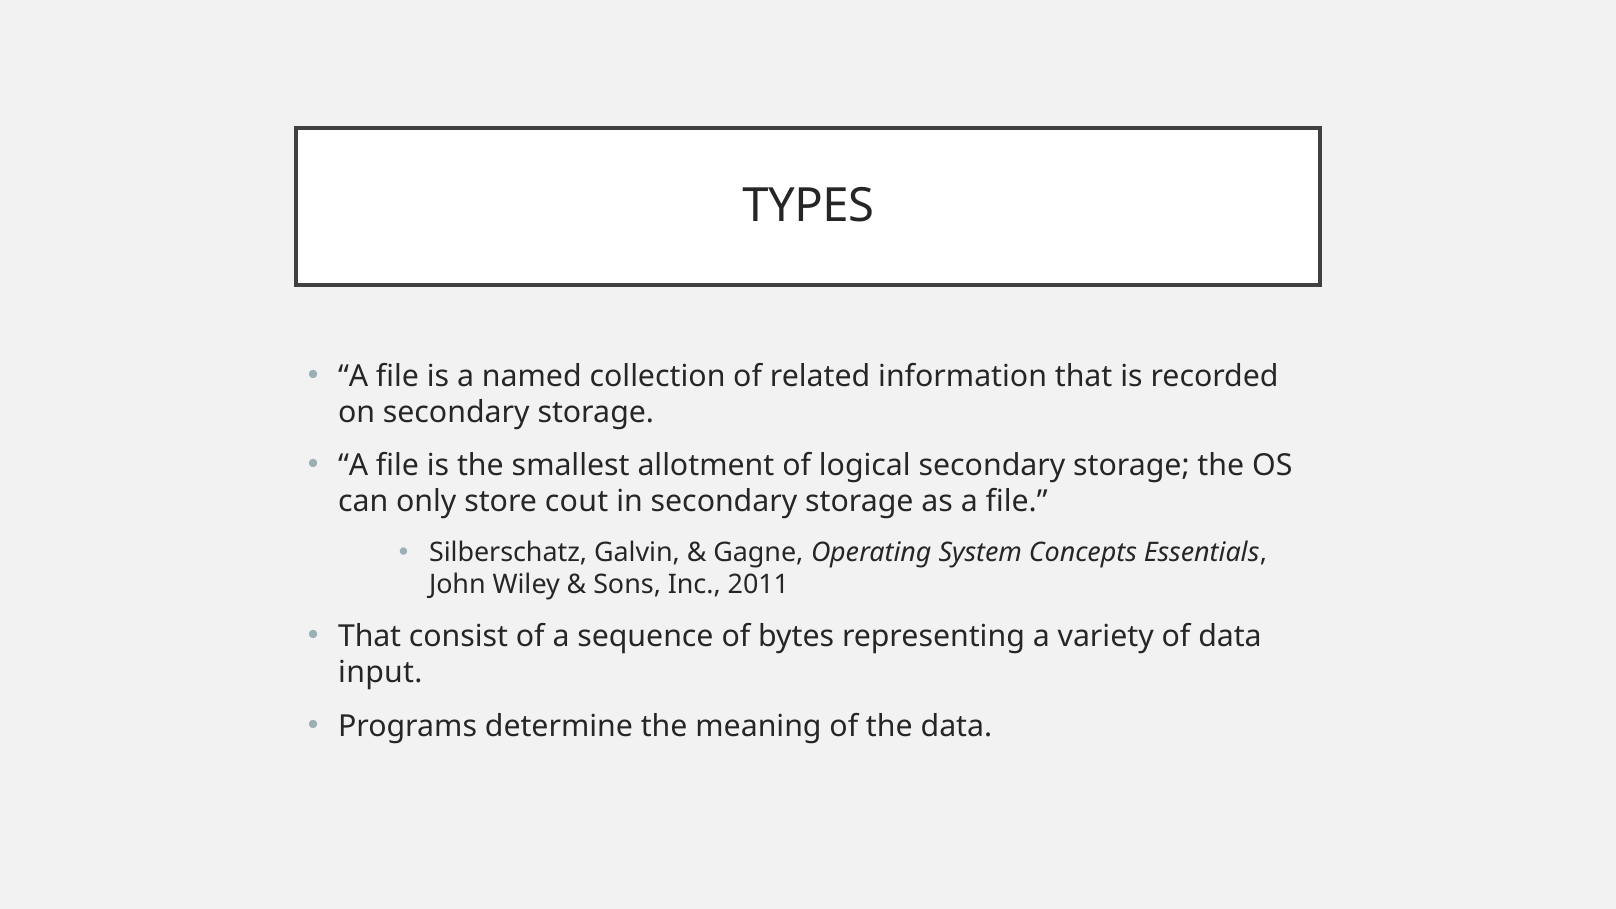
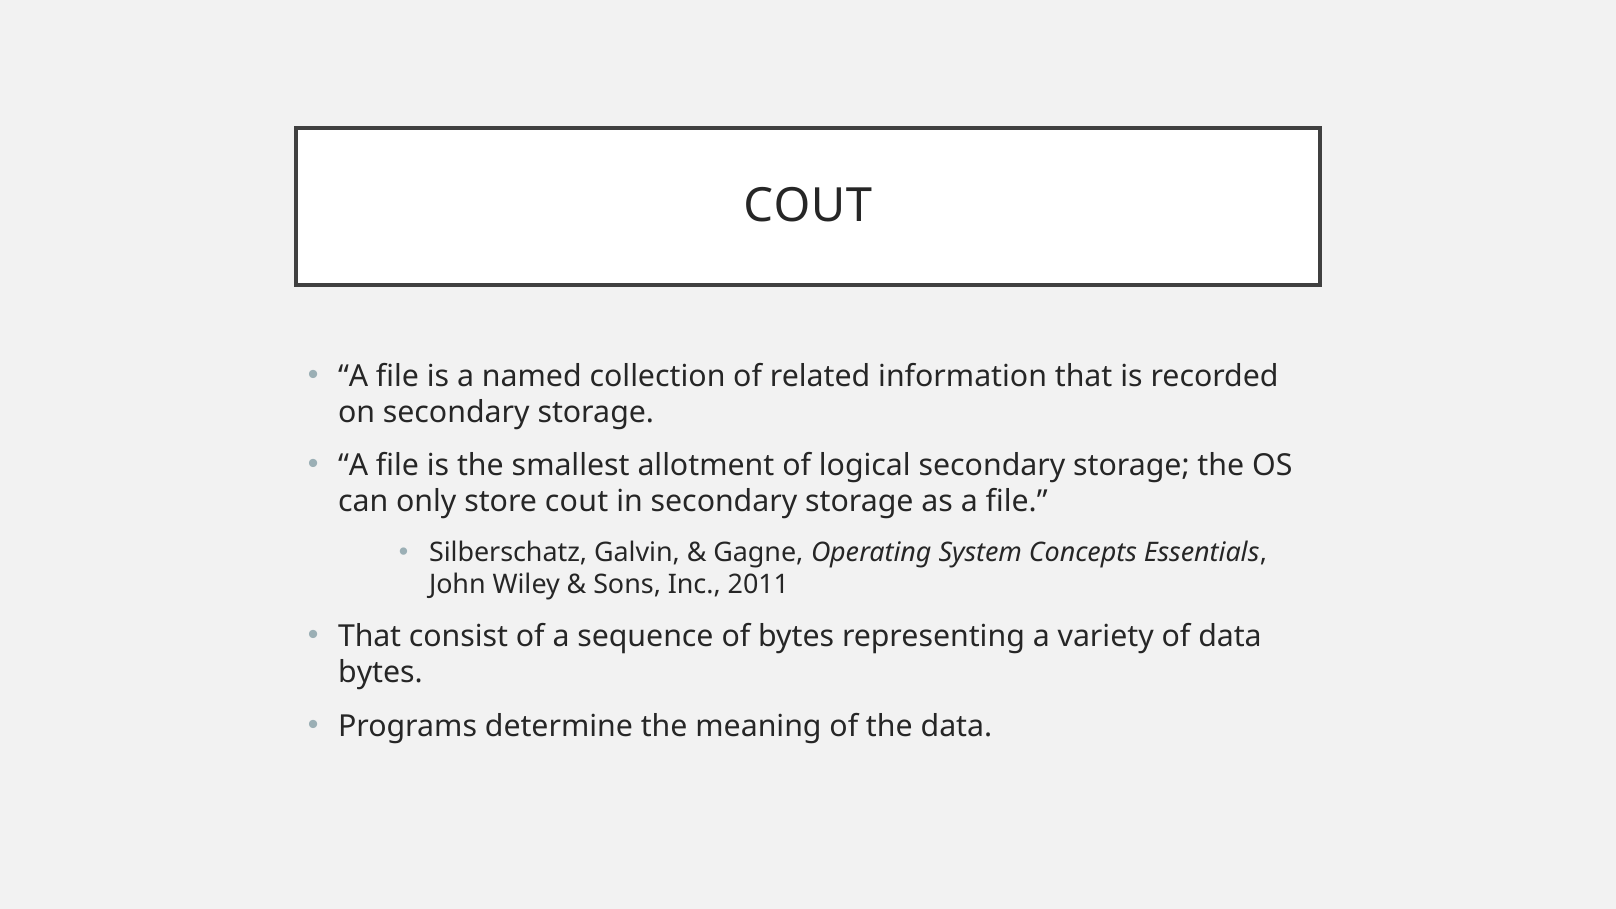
TYPES: TYPES -> COUT (808, 206)
input: input -> bytes (380, 673)
